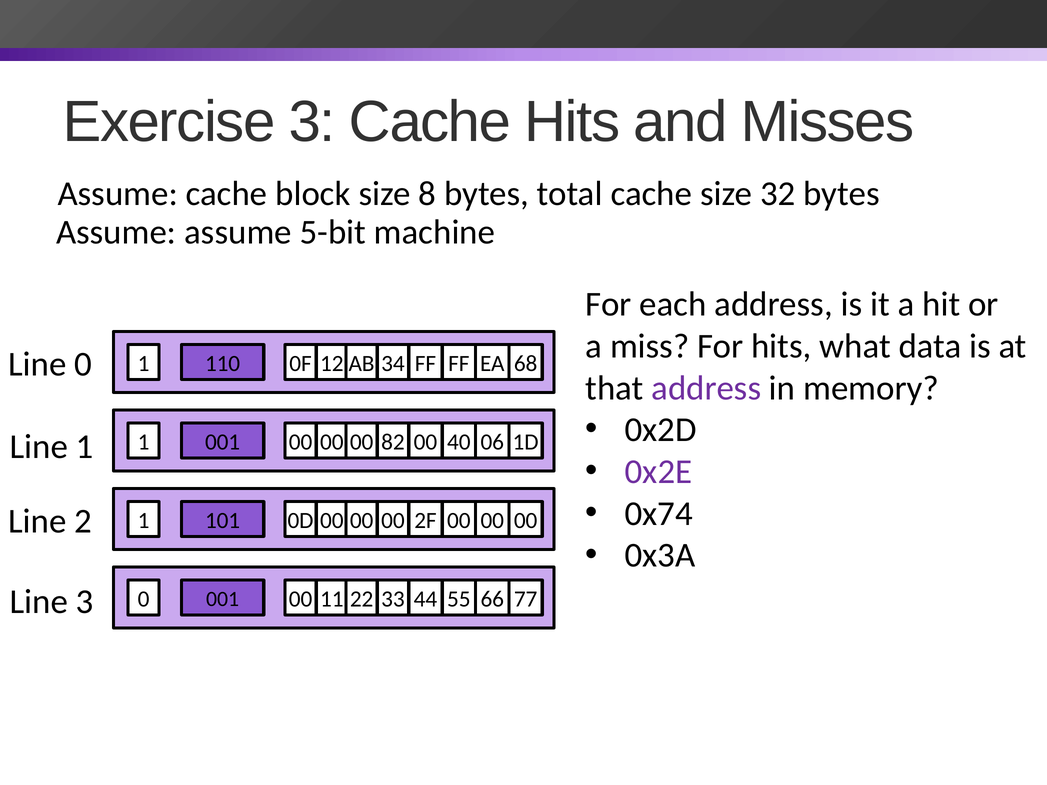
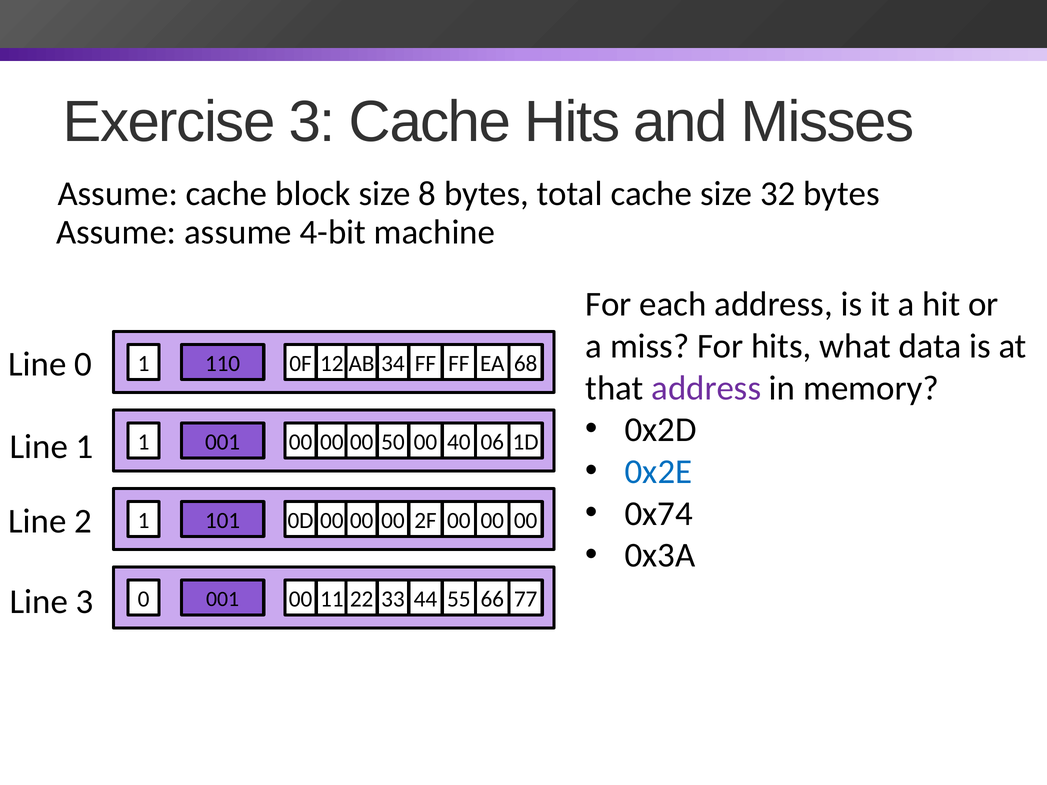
5-bit: 5-bit -> 4-bit (333, 232)
82: 82 -> 50 (393, 442)
0x2E colour: purple -> blue (659, 472)
